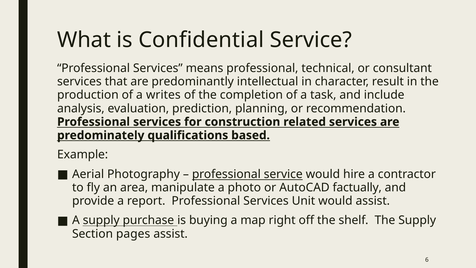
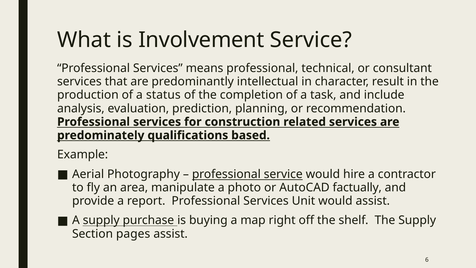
Confidential: Confidential -> Involvement (201, 40)
writes: writes -> status (163, 95)
